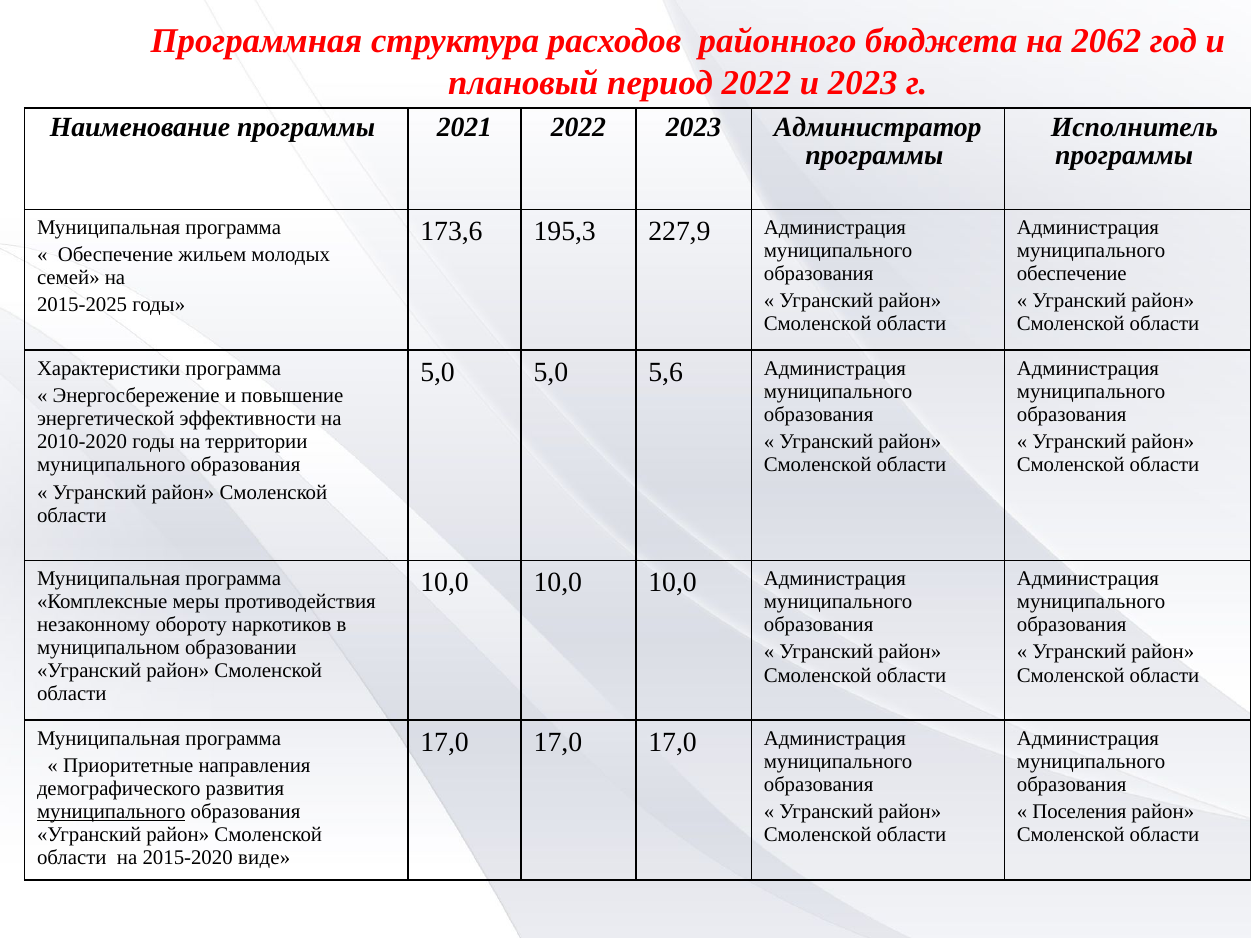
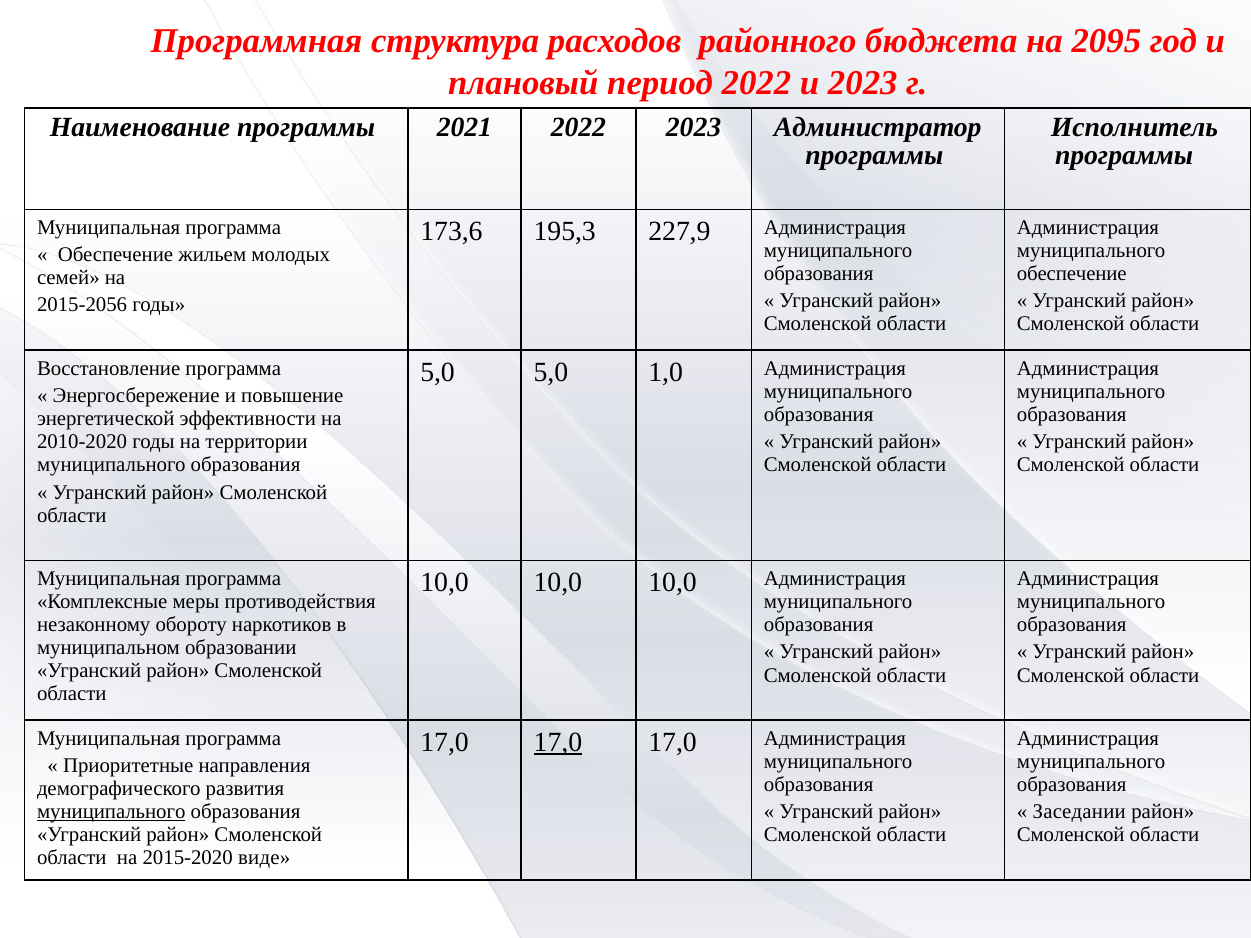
2062: 2062 -> 2095 (1106, 42)
2015-2025: 2015-2025 -> 2015-2056 (82, 305)
Характеристики: Характеристики -> Восстановление (109, 368)
5,6: 5,6 -> 1,0 (666, 372)
17,0 underline: none -> present (558, 742)
Поселения: Поселения -> Заседании (1079, 812)
